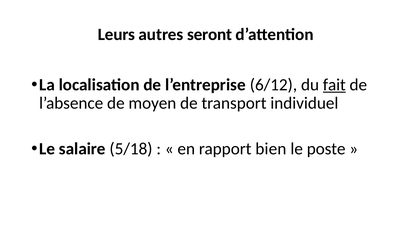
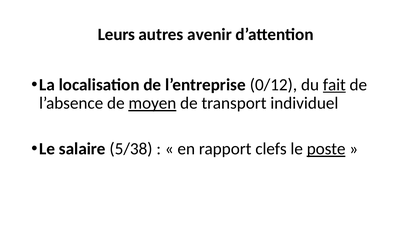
seront: seront -> avenir (210, 35)
6/12: 6/12 -> 0/12 (273, 85)
moyen underline: none -> present (152, 103)
5/18: 5/18 -> 5/38 (131, 149)
bien: bien -> clefs (271, 149)
poste underline: none -> present (326, 149)
